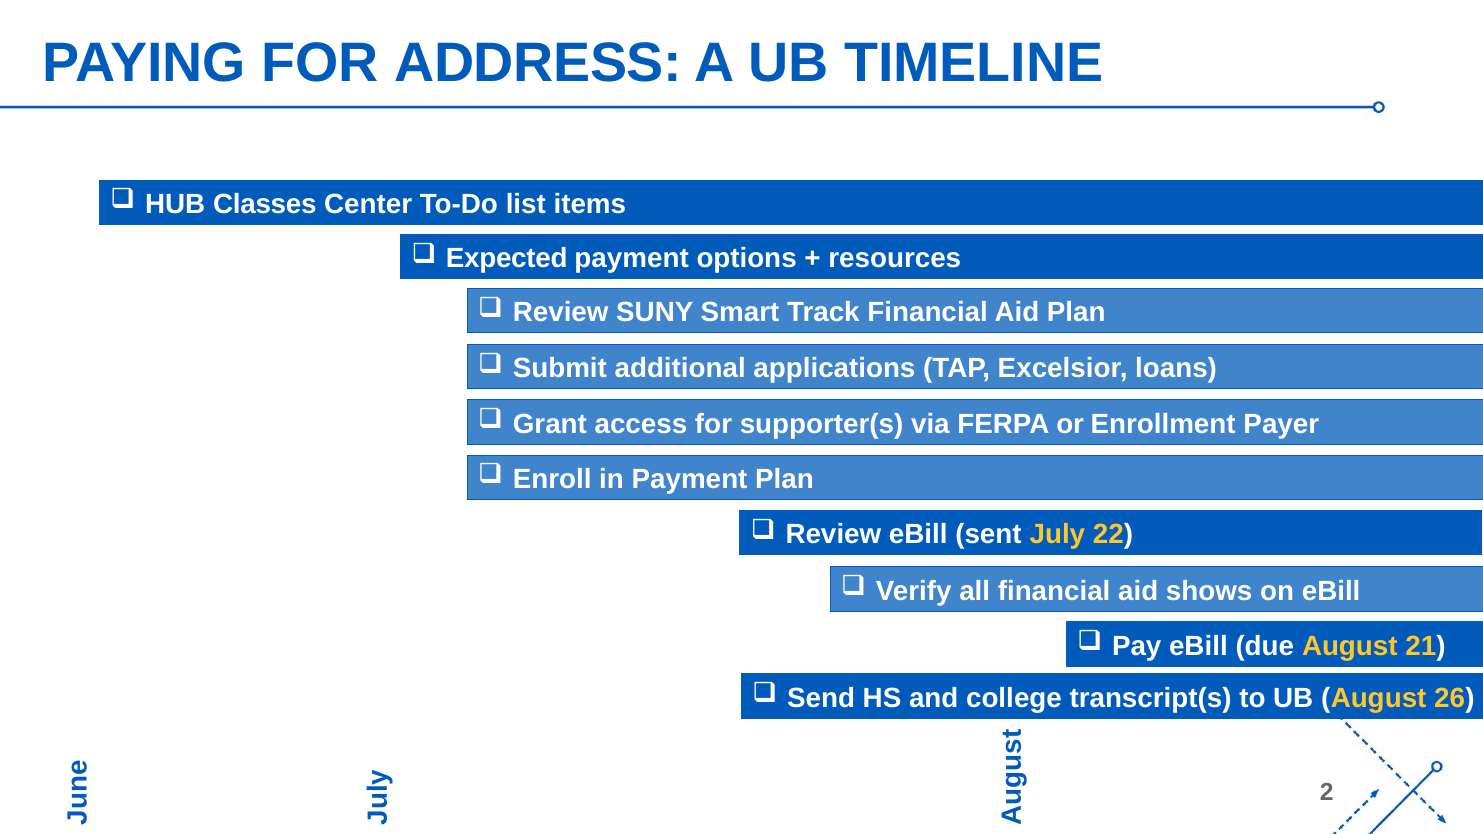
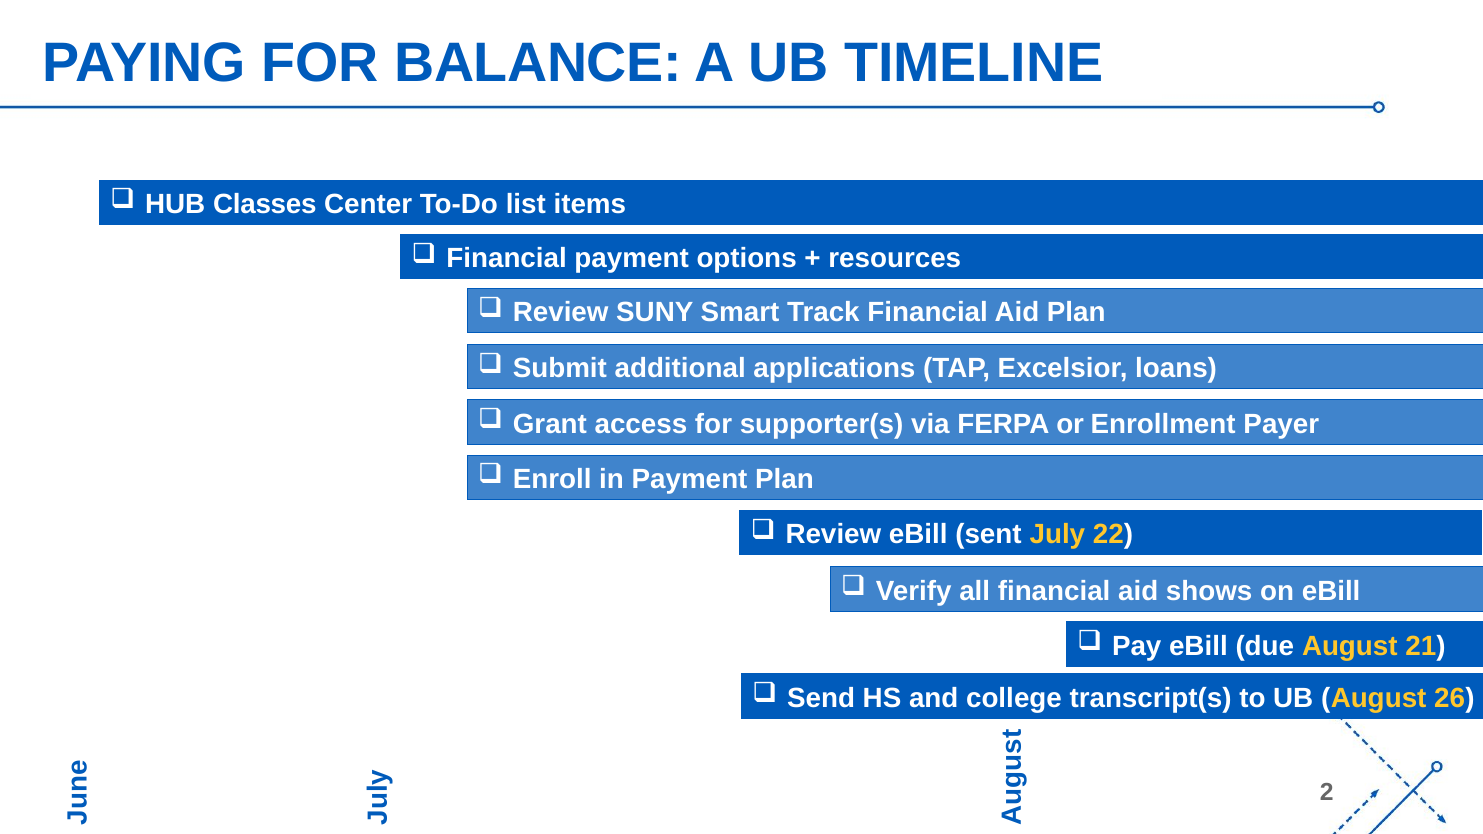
ADDRESS: ADDRESS -> BALANCE (538, 63)
Expected: Expected -> Financial (507, 259)
